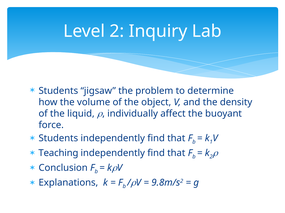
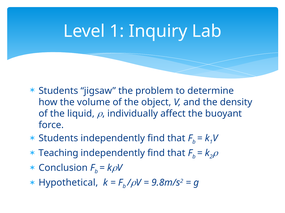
Level 2: 2 -> 1 (117, 31)
Explanations: Explanations -> Hypothetical (68, 183)
